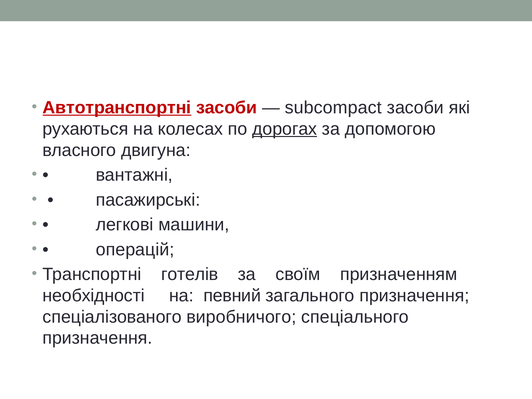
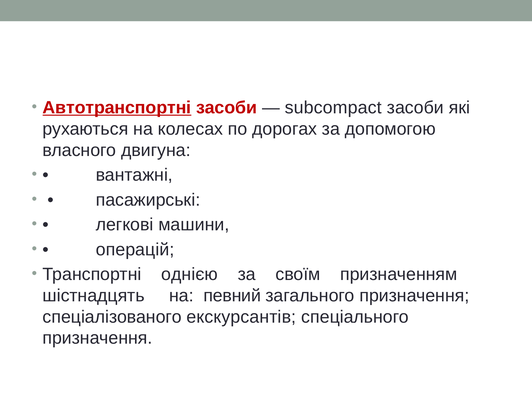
дорогах underline: present -> none (285, 129)
готелів: готелів -> однією (190, 274)
необхідності: необхідності -> шістнадцять (94, 296)
виробничого: виробничого -> екскурсантів (241, 317)
